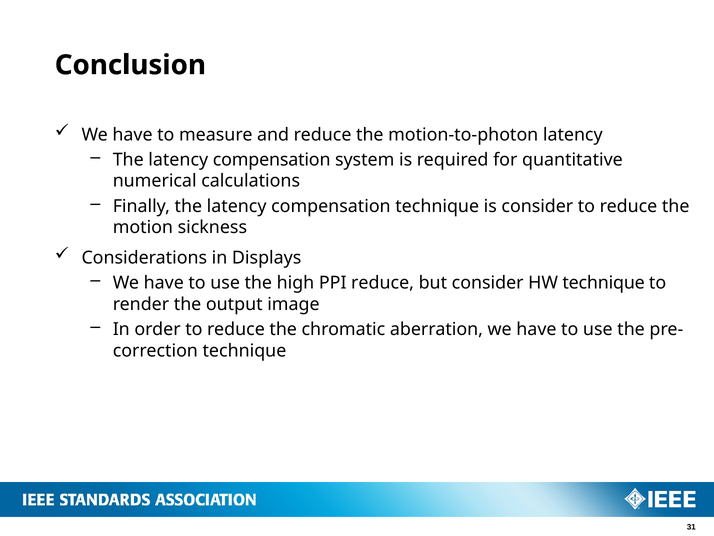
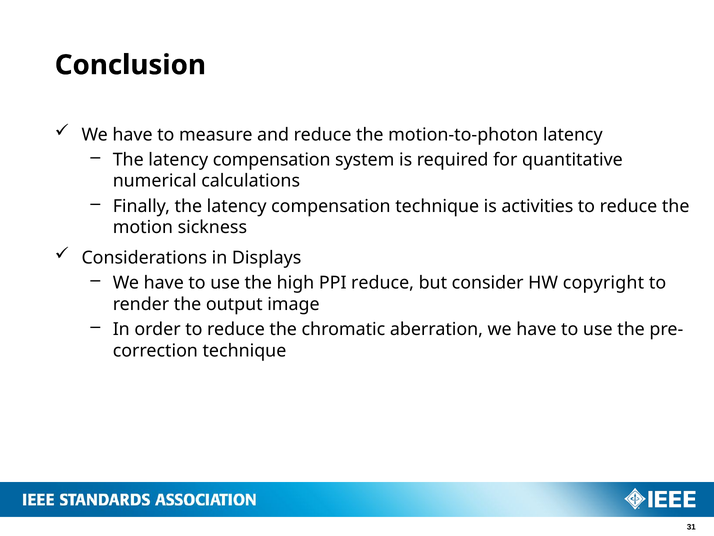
is consider: consider -> activities (537, 206)
HW technique: technique -> copyright (603, 283)
